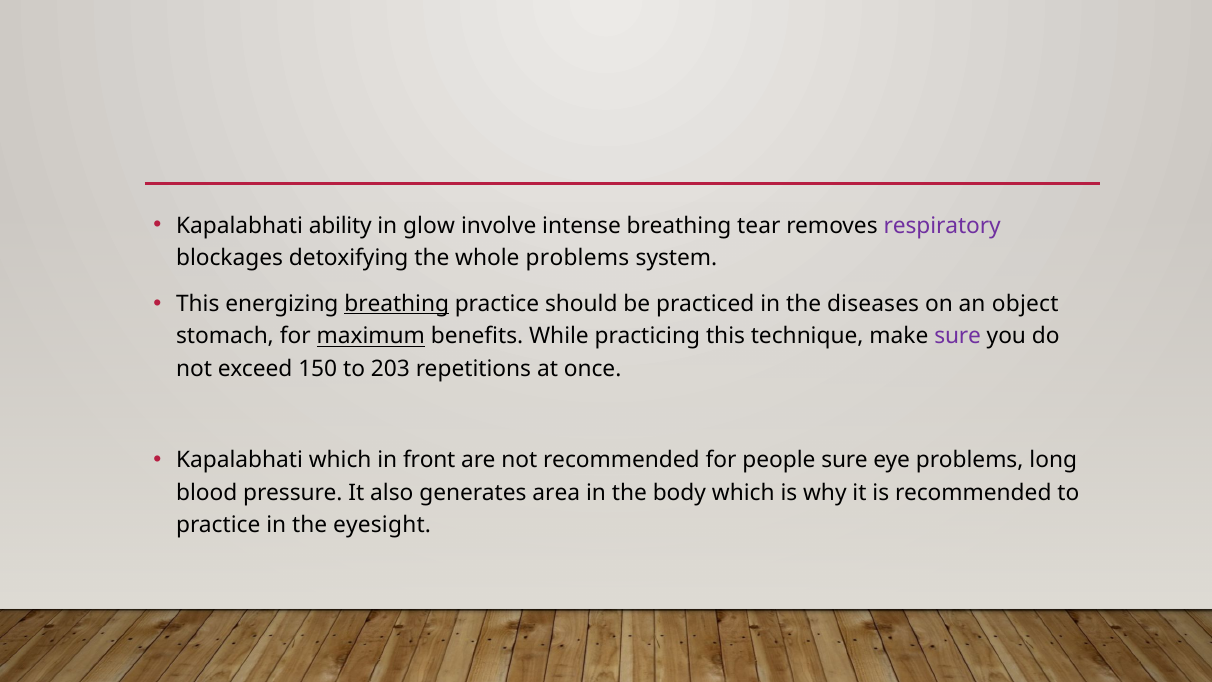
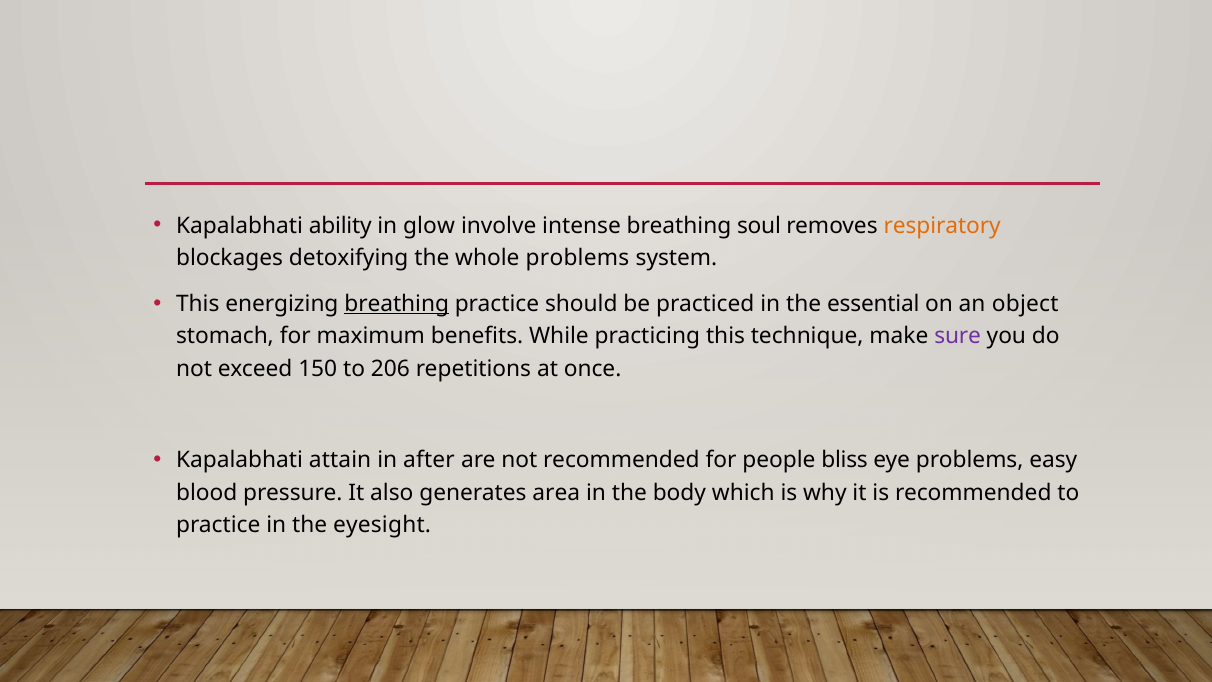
tear: tear -> soul (759, 226)
respiratory colour: purple -> orange (942, 226)
diseases: diseases -> essential (873, 304)
maximum underline: present -> none (371, 336)
203: 203 -> 206 (390, 369)
Kapalabhati which: which -> attain (340, 460)
front: front -> after (429, 460)
people sure: sure -> bliss (845, 460)
long: long -> easy (1053, 460)
